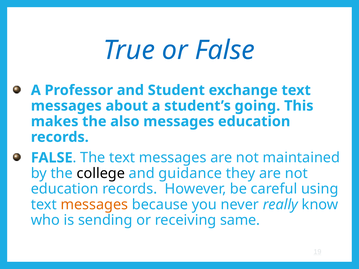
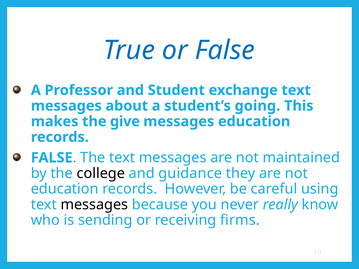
also: also -> give (125, 122)
messages colour: orange -> black (94, 205)
same: same -> firms (240, 220)
